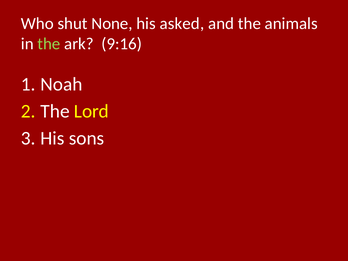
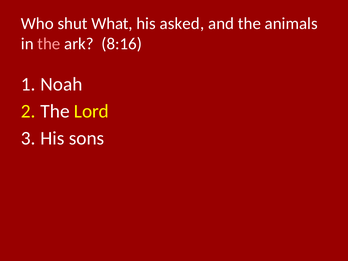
None: None -> What (112, 24)
the colour: light green -> pink (49, 44)
9:16: 9:16 -> 8:16 (122, 44)
